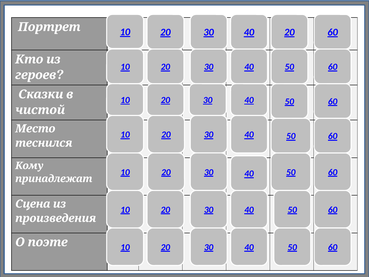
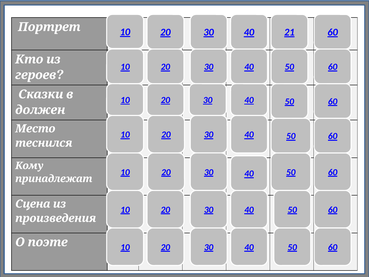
40 20: 20 -> 21 (289, 32)
чистой: чистой -> должен (40, 110)
